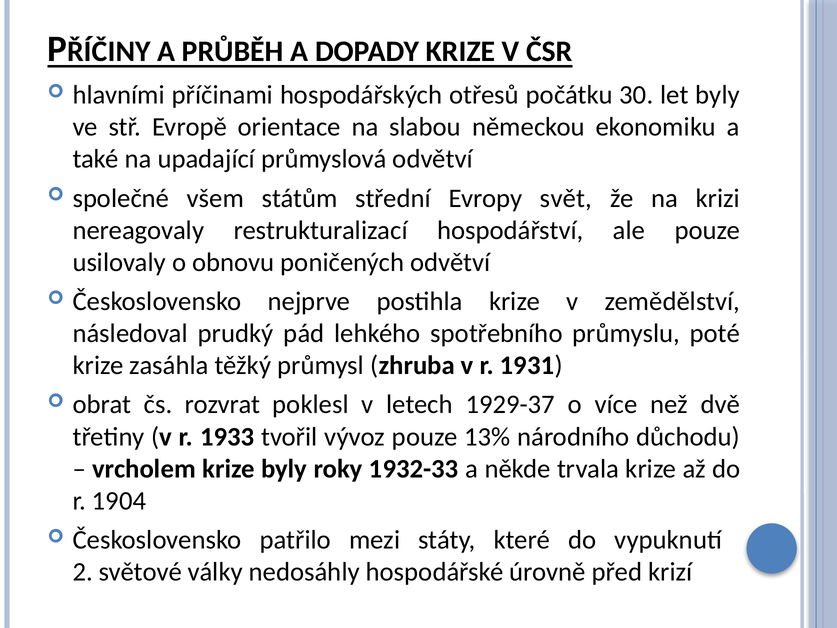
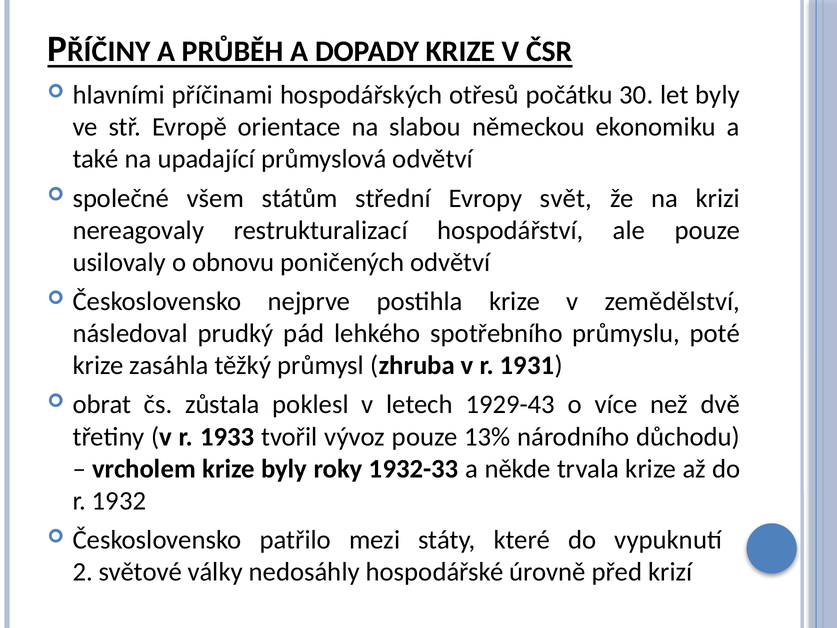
rozvrat: rozvrat -> zůstala (222, 405)
1929-37: 1929-37 -> 1929-43 (510, 405)
1904: 1904 -> 1932 (119, 501)
